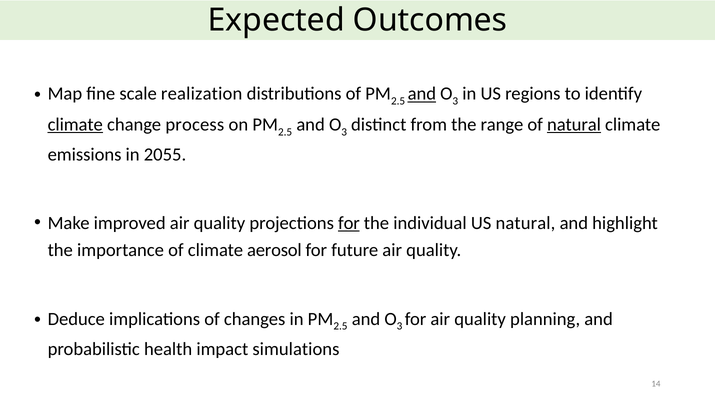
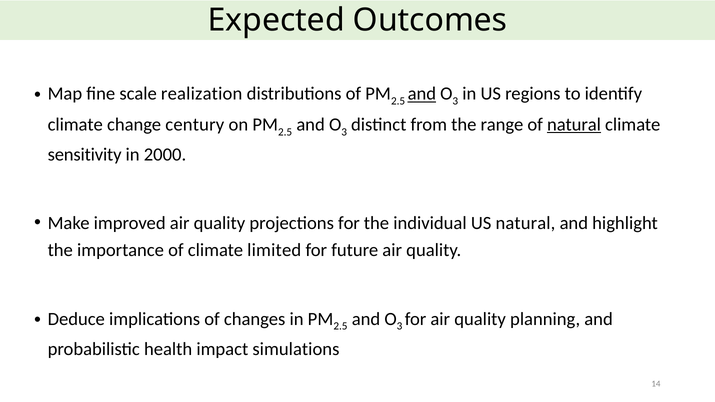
climate underline: present -> none (75, 125)
process: process -> century (195, 125)
emissions: emissions -> sensitivity (85, 155)
2055: 2055 -> 2000 (165, 155)
for underline: present -> none (349, 223)
aerosol: aerosol -> limited (274, 250)
